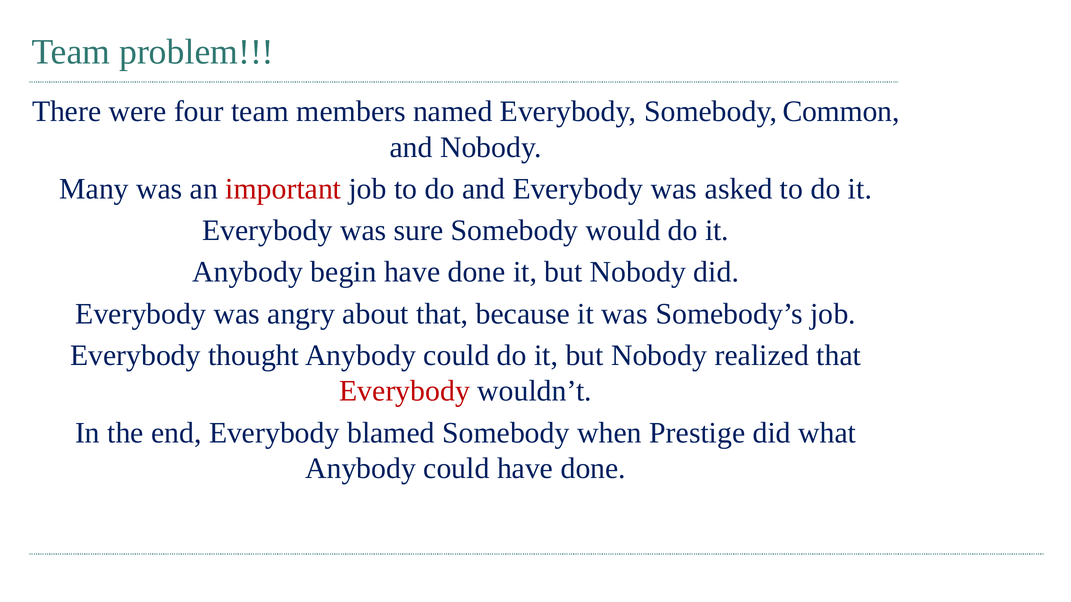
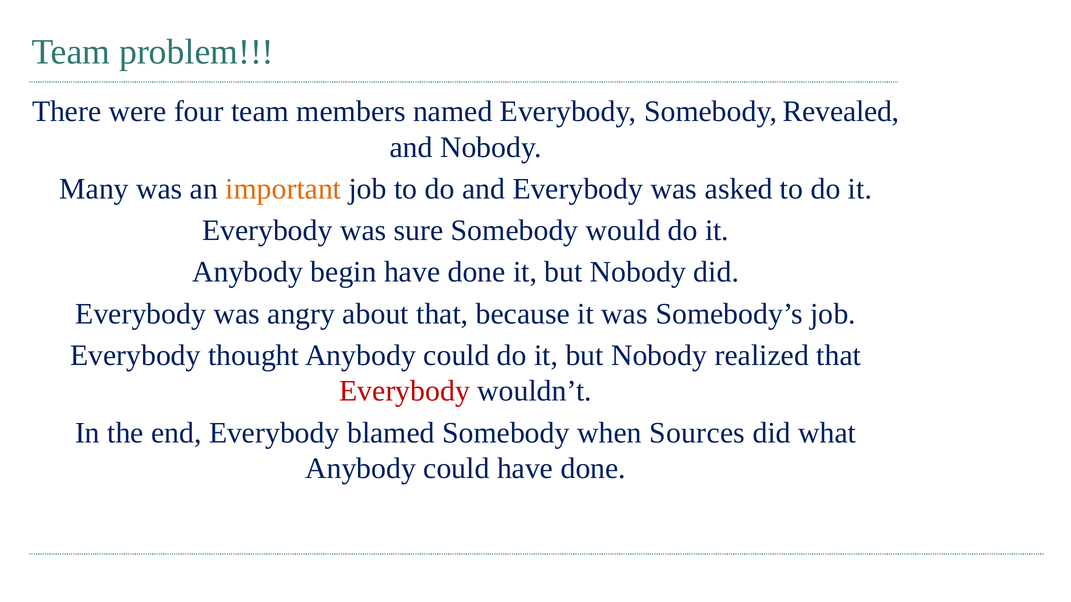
Common: Common -> Revealed (841, 112)
important colour: red -> orange (283, 189)
Prestige: Prestige -> Sources (697, 433)
